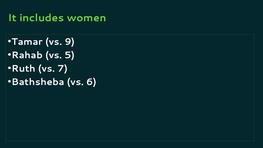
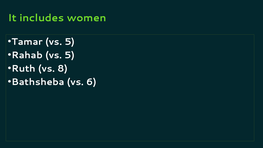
Tamar vs 9: 9 -> 5 (70, 42)
7: 7 -> 8 (63, 69)
